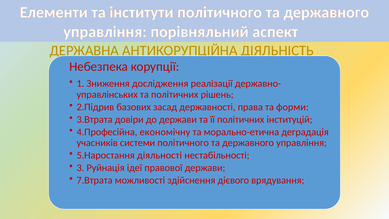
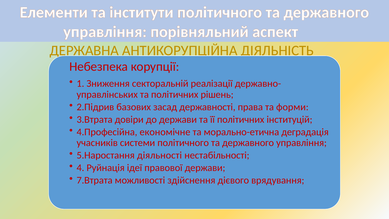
дослідження: дослідження -> секторальній (160, 84)
економічну: економічну -> економічне (165, 132)
3: 3 -> 4 (80, 168)
